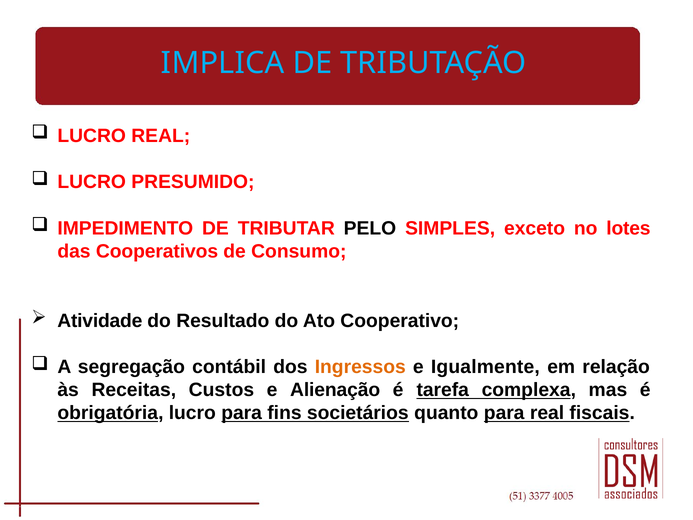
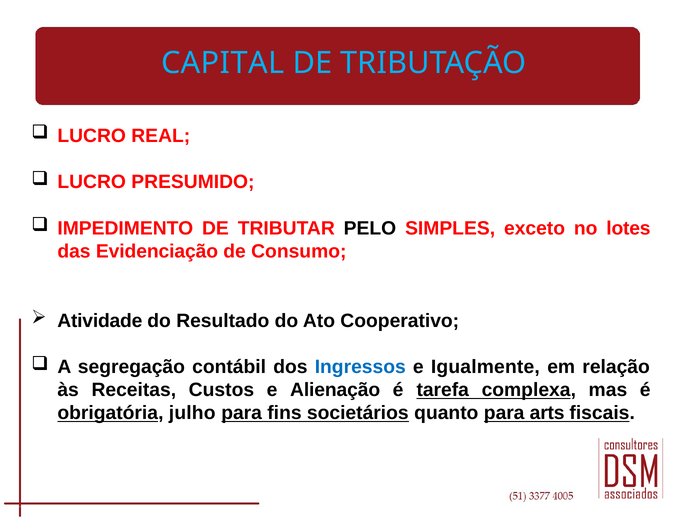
IMPLICA: IMPLICA -> CAPITAL (223, 63)
Cooperativos: Cooperativos -> Evidenciação (157, 251)
Ingressos colour: orange -> blue (360, 367)
obrigatória lucro: lucro -> julho (192, 413)
para real: real -> arts (547, 413)
